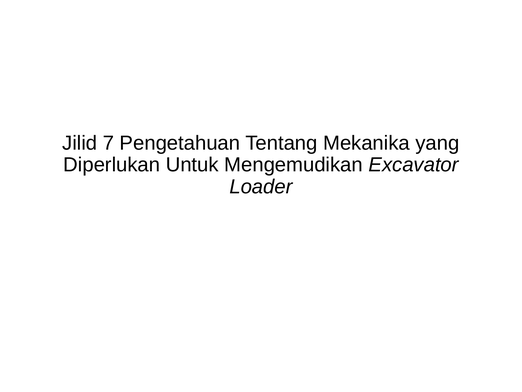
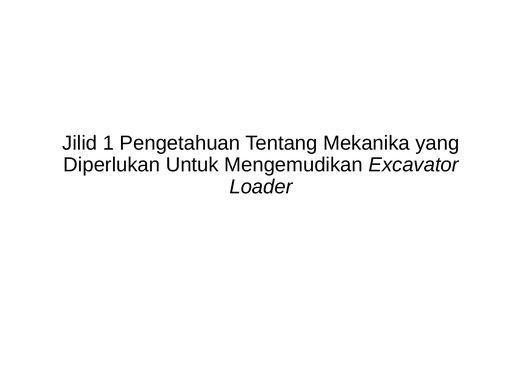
7: 7 -> 1 (108, 143)
